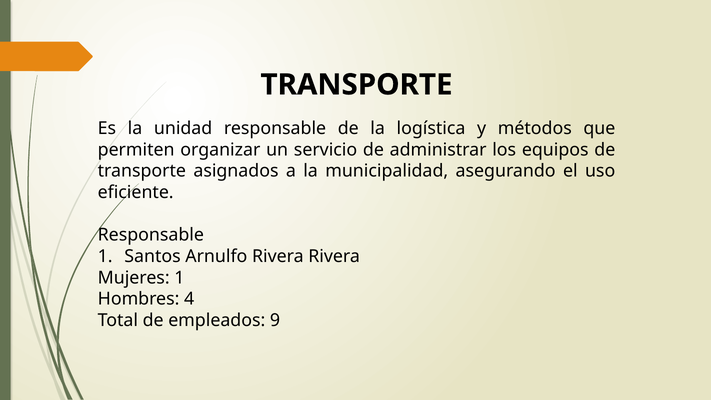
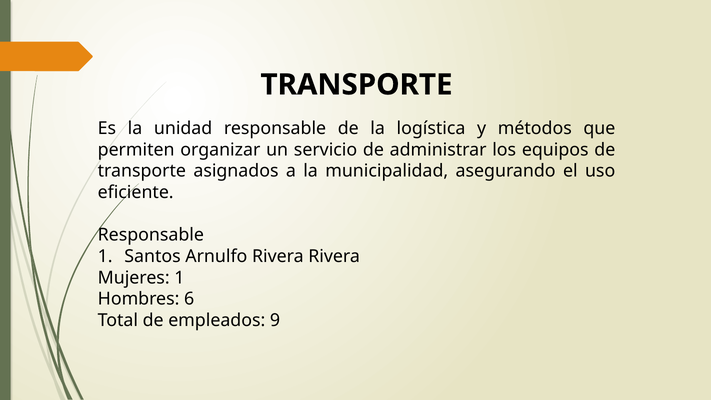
4: 4 -> 6 (189, 299)
